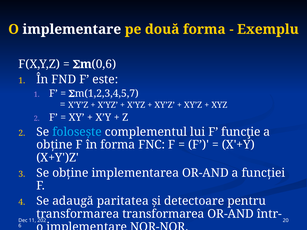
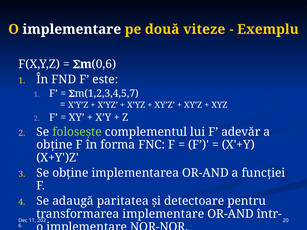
două forma: forma -> viteze (204, 29)
foloseşte colour: light blue -> light green (77, 132)
funcţie: funcţie -> adevăr (241, 132)
transformarea: transformarea -> implementare (163, 214)
